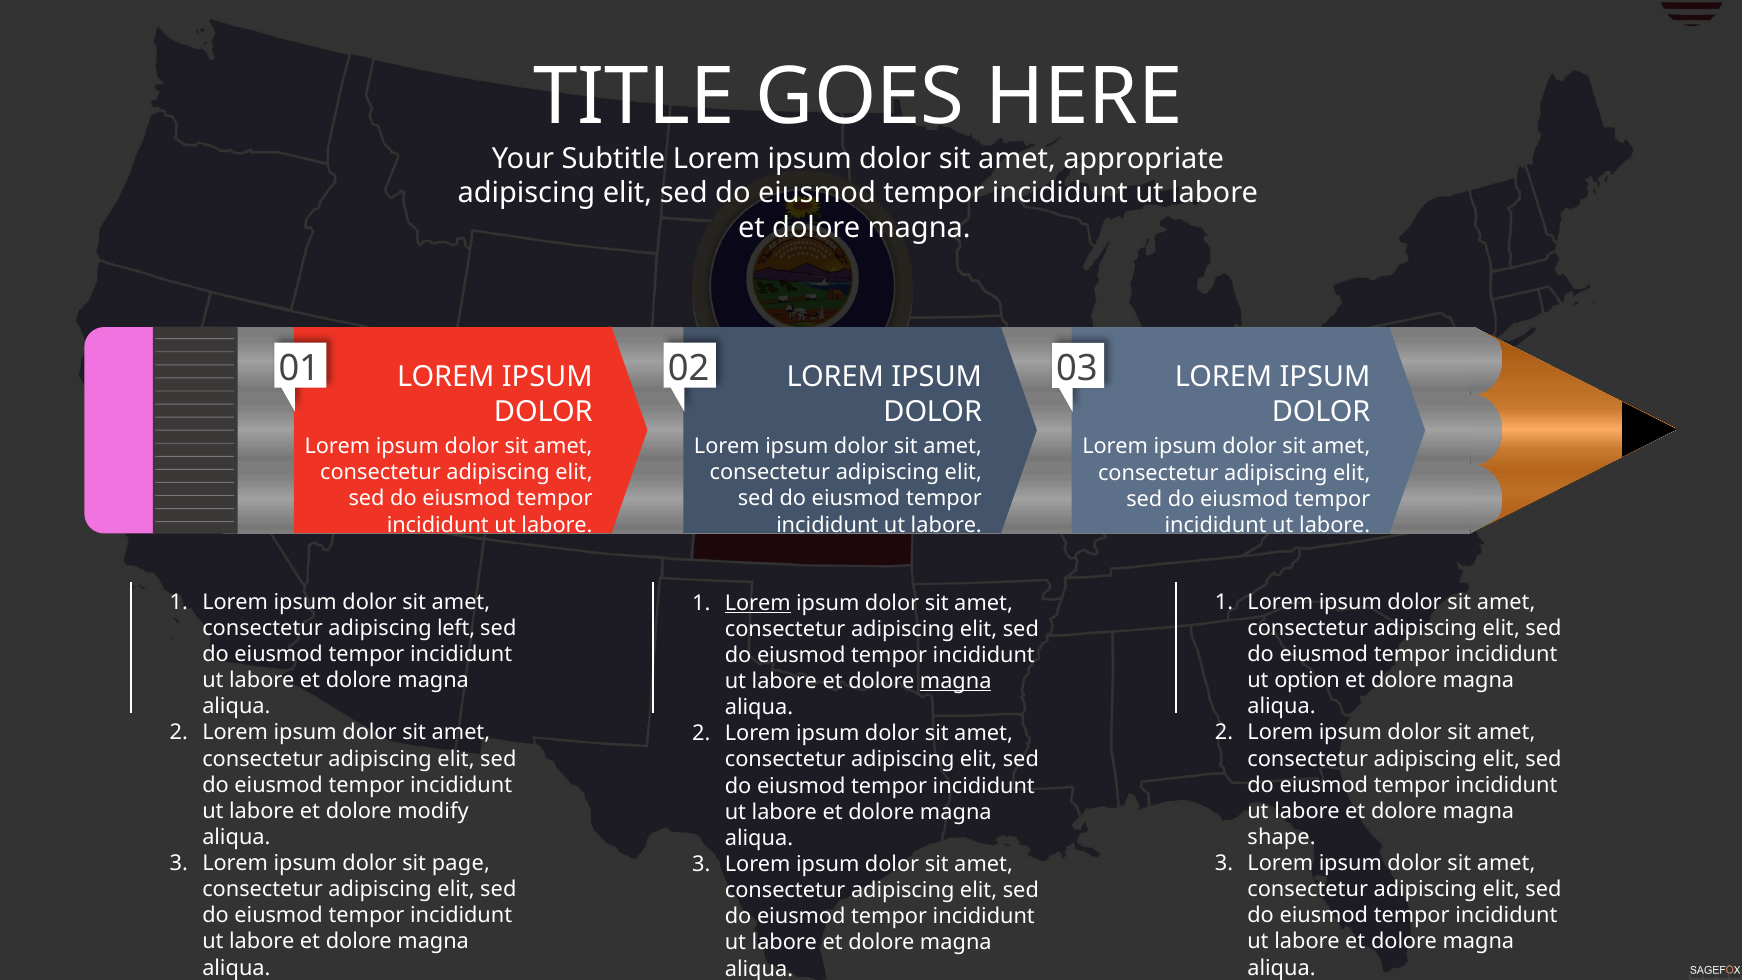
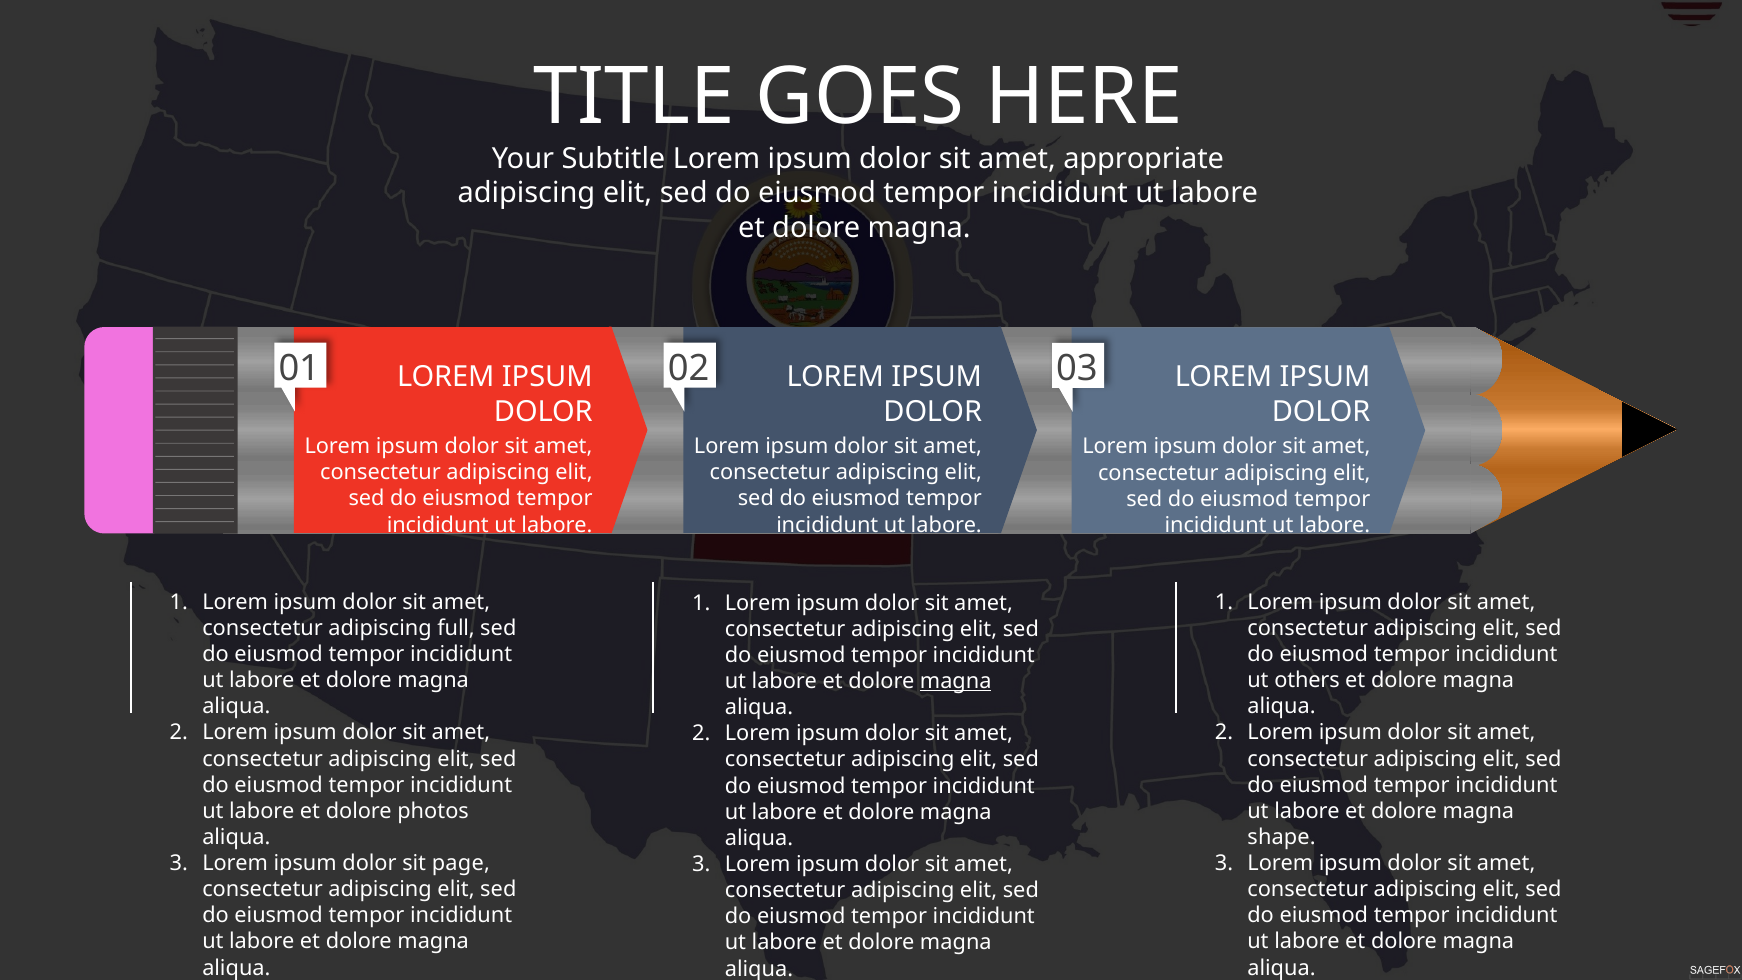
Lorem underline: present -> none (758, 603)
left: left -> full (456, 628)
option: option -> others (1307, 680)
modify: modify -> photos (433, 811)
